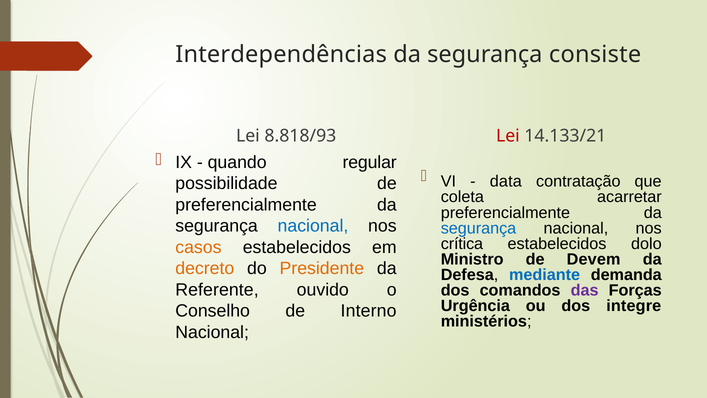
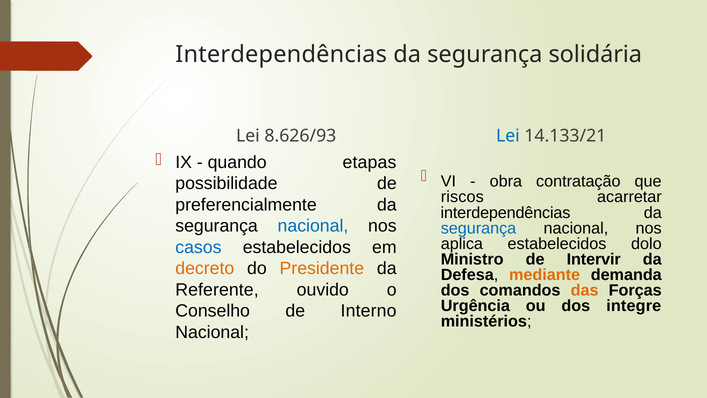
consiste: consiste -> solidária (595, 55)
Lei colour: red -> blue (508, 136)
8.818/93: 8.818/93 -> 8.626/93 (300, 136)
regular: regular -> etapas (369, 162)
data: data -> obra (506, 181)
coleta: coleta -> riscos (462, 197)
preferencialmente: preferencialmente -> interdependências (506, 212)
crítica: crítica -> aplica (462, 244)
casos colour: orange -> blue (198, 247)
Devem: Devem -> Intervir (594, 259)
mediante colour: blue -> orange (545, 275)
das colour: purple -> orange (585, 290)
